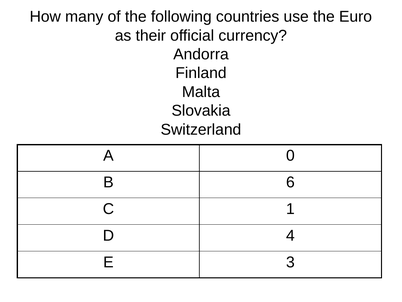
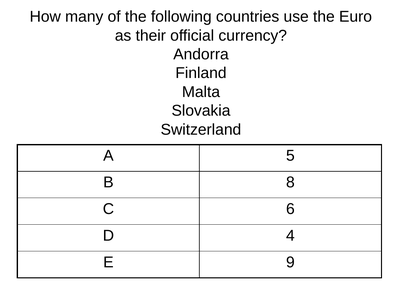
0: 0 -> 5 (290, 155)
6: 6 -> 8 (290, 182)
1: 1 -> 6 (290, 209)
3: 3 -> 9 (290, 262)
